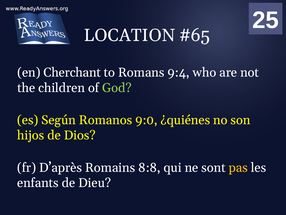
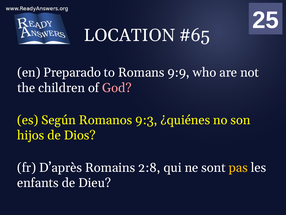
Cherchant: Cherchant -> Preparado (72, 72)
9:4: 9:4 -> 9:9 (179, 72)
God colour: light green -> pink (117, 88)
9:0: 9:0 -> 9:3 (146, 120)
8:8: 8:8 -> 2:8 (149, 167)
